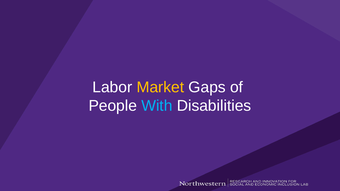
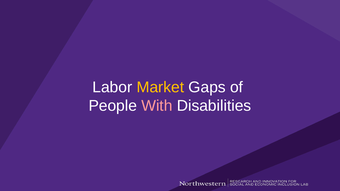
With colour: light blue -> pink (157, 106)
